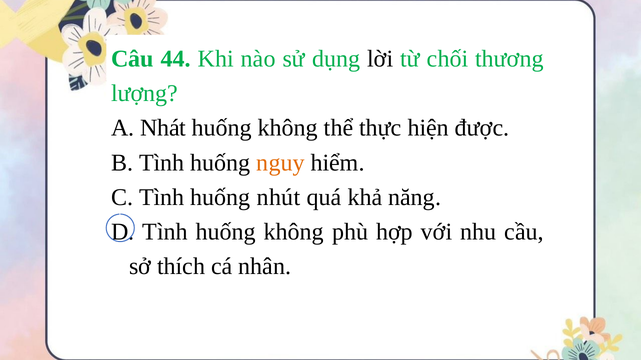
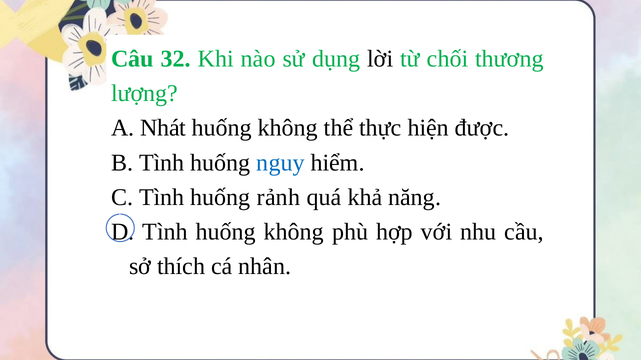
44: 44 -> 32 (176, 59)
nguy colour: orange -> blue (281, 163)
nhút: nhút -> rảnh (279, 197)
